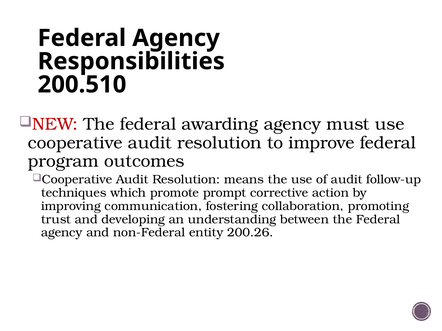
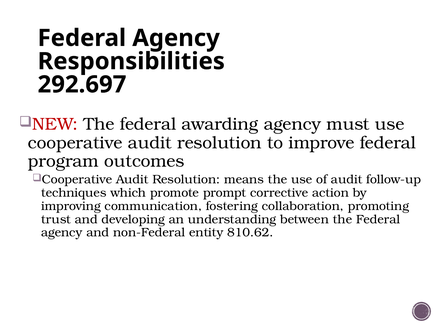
200.510: 200.510 -> 292.697 (82, 85)
200.26: 200.26 -> 810.62 (250, 233)
